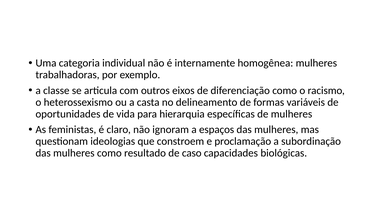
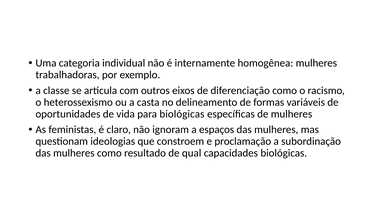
para hierarquia: hierarquia -> biológicas (182, 114)
caso: caso -> qual (192, 153)
